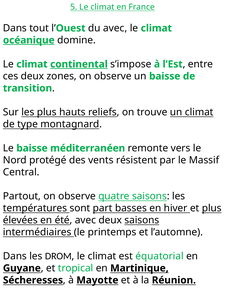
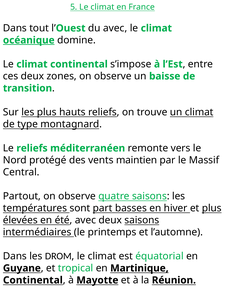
continental underline: present -> none (79, 64)
Le baisse: baisse -> reliefs (32, 148)
résistent: résistent -> maintien (137, 160)
Sécheresses: Sécheresses -> Continental (33, 280)
